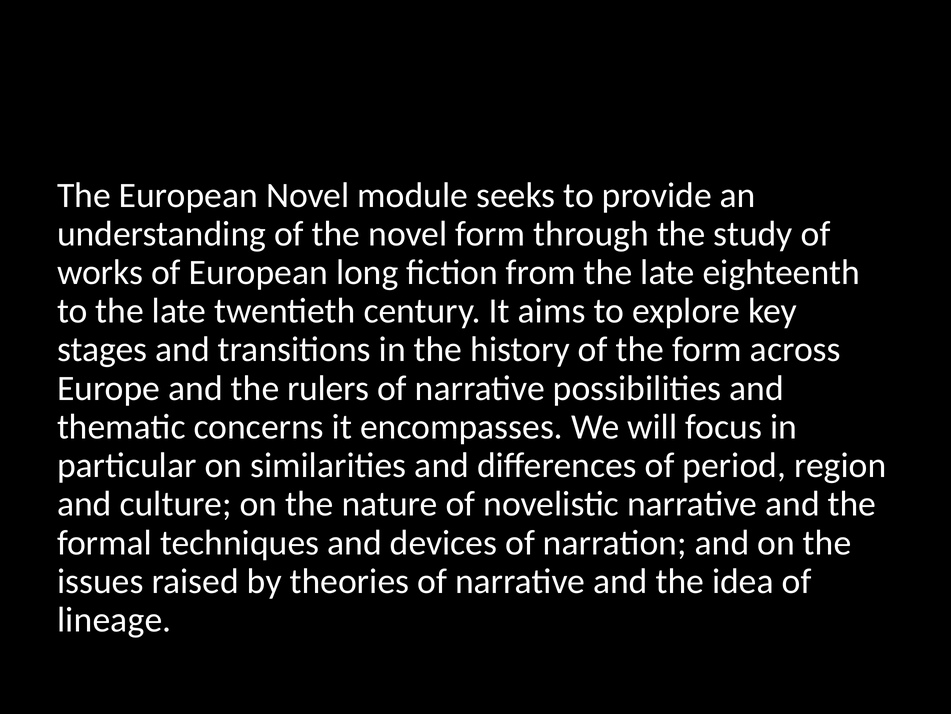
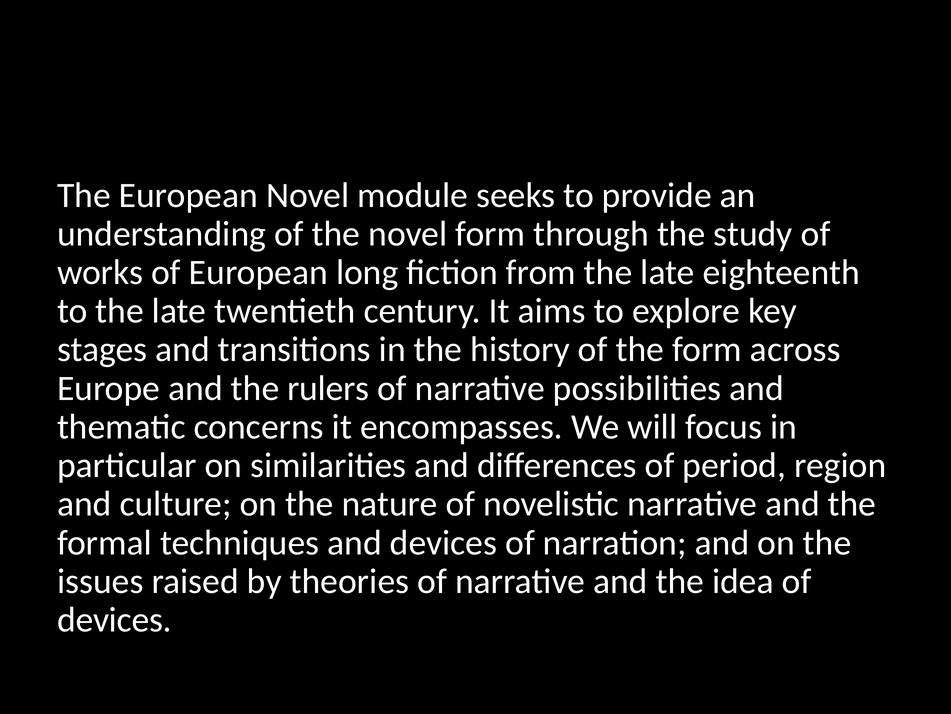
lineage: lineage -> devices (114, 619)
